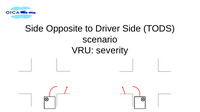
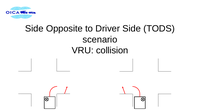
severity: severity -> collision (112, 51)
